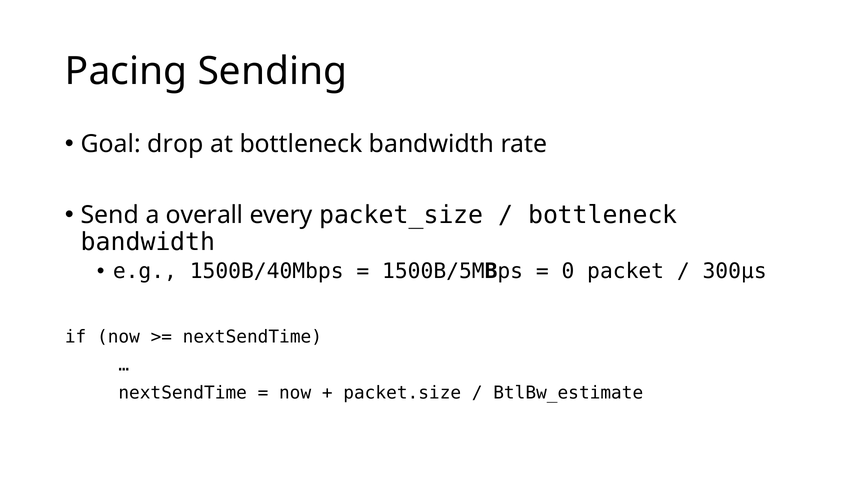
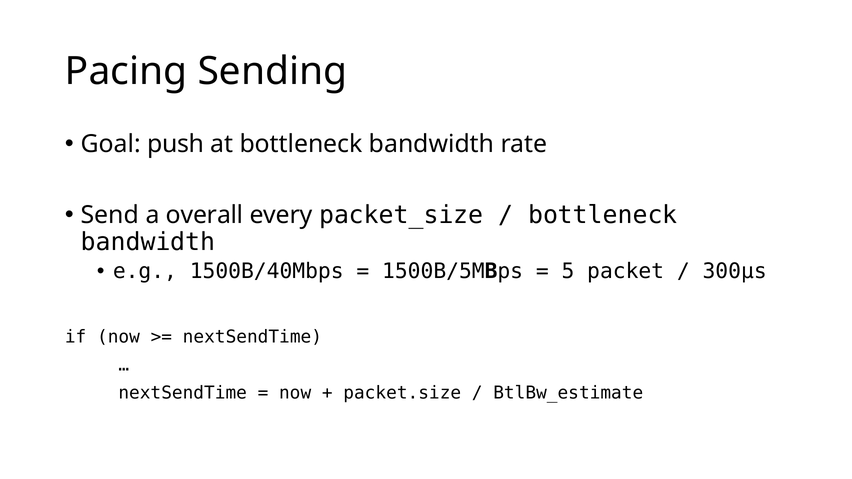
drop: drop -> push (176, 144)
0: 0 -> 5 (568, 271)
